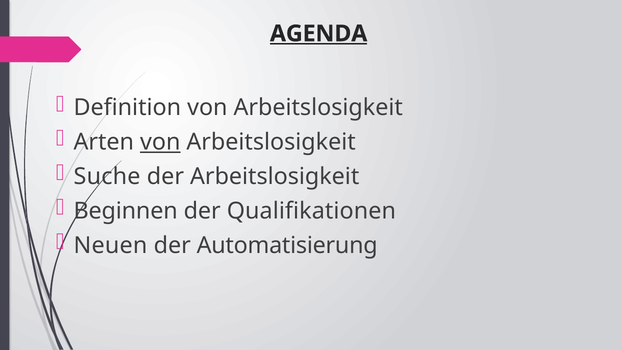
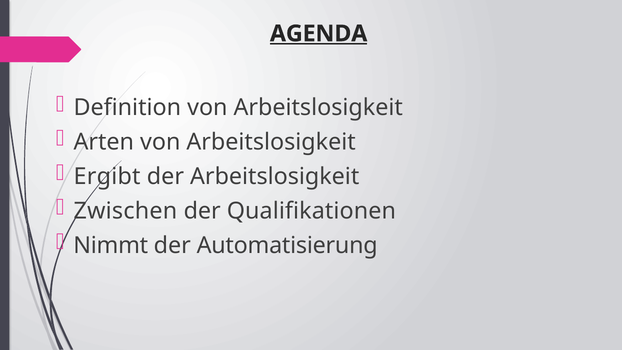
von underline: present -> none (160, 142)
Suche: Suche -> Ergibt (107, 176)
Beginnen: Beginnen -> Zwischen (125, 211)
Neuen: Neuen -> Nimmt (111, 245)
